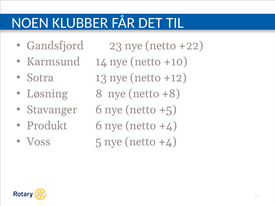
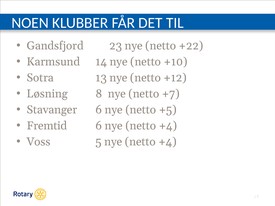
+8: +8 -> +7 (171, 94)
Produkt: Produkt -> Fremtid (47, 126)
